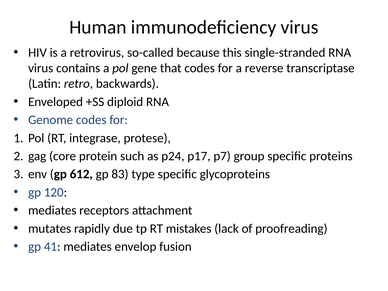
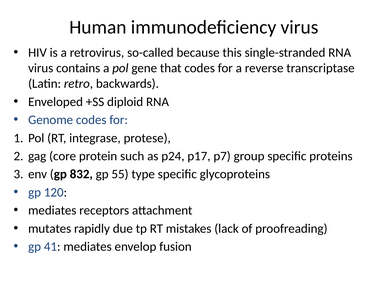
612: 612 -> 832 (81, 174)
83: 83 -> 55 (120, 174)
